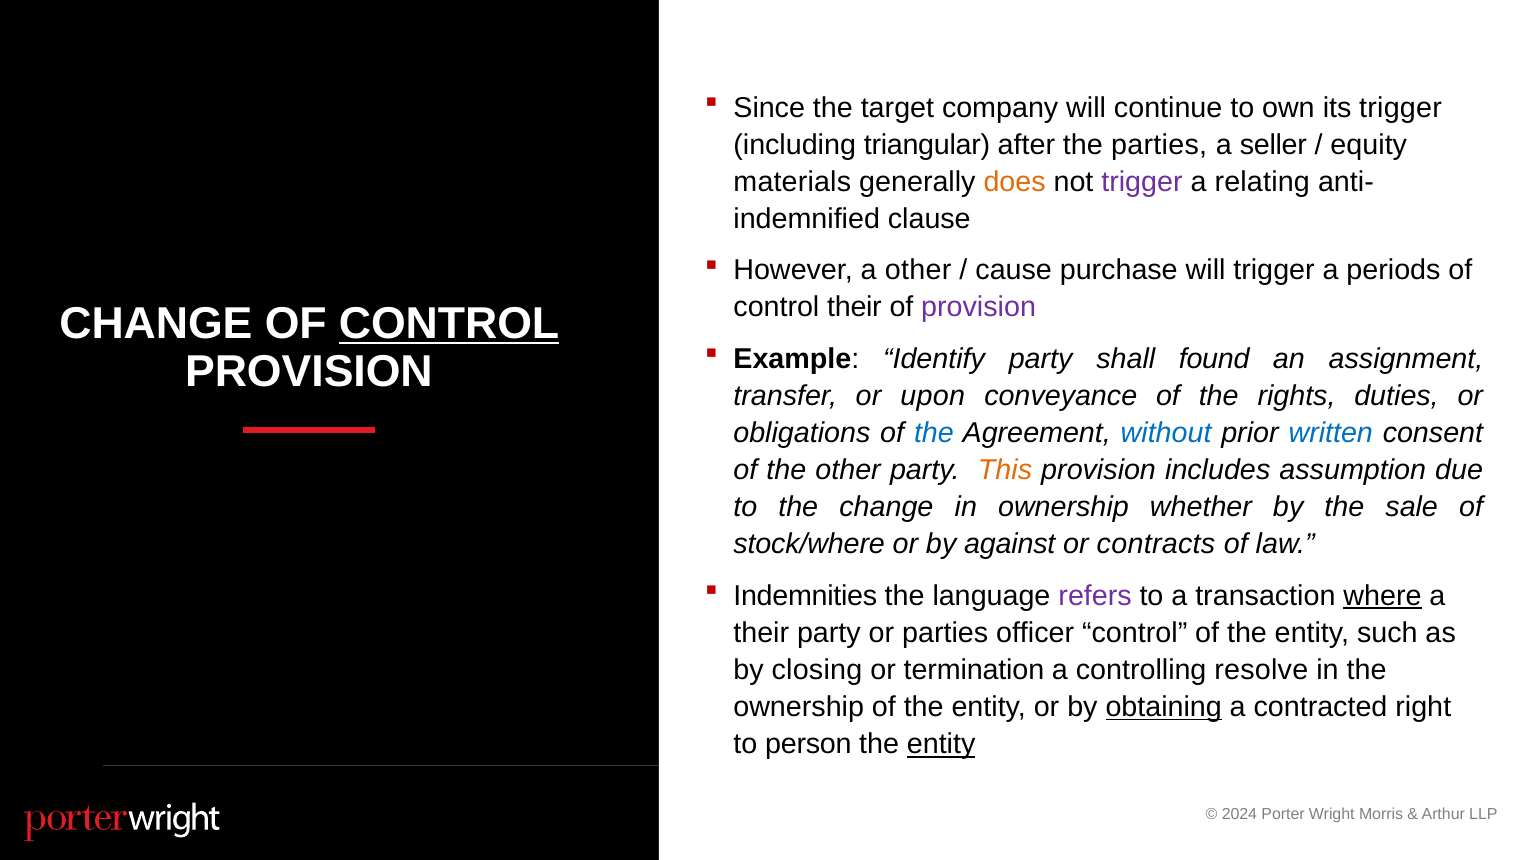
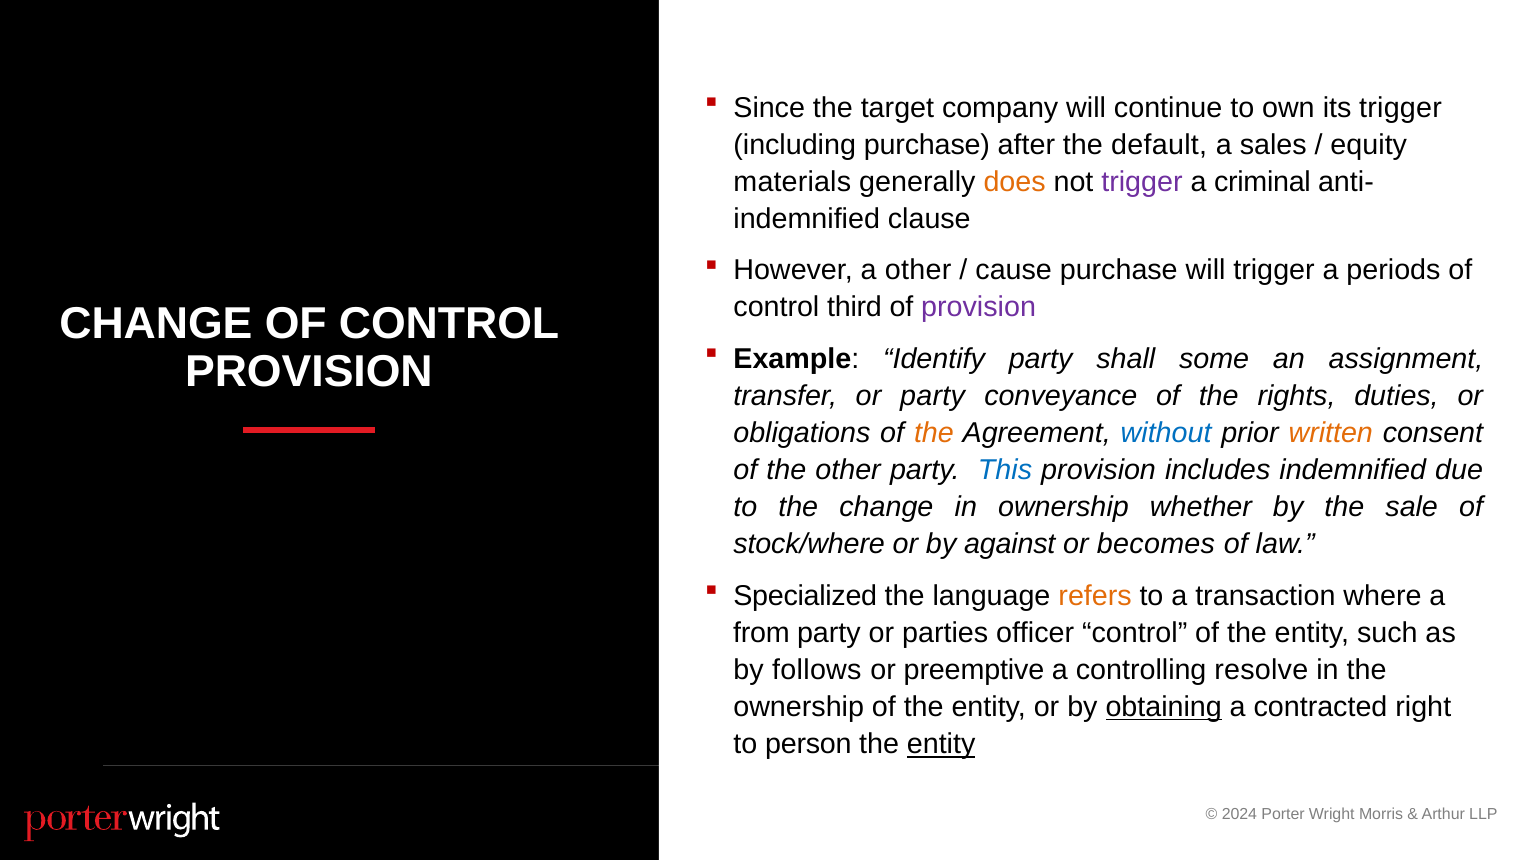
including triangular: triangular -> purchase (927, 145)
the parties: parties -> default (1159, 145)
seller: seller -> sales (1273, 145)
relating: relating -> criminal (1262, 182)
control their: their -> third (854, 308)
CONTROL underline: present -> none (449, 324)
found: found -> some (1214, 359)
or upon: upon -> party (933, 396)
the colour: blue -> orange (934, 433)
written colour: blue -> orange (1331, 433)
This colour: orange -> blue (1005, 471)
includes assumption: assumption -> indemnified (1353, 471)
contracts: contracts -> becomes (1156, 545)
Indemnities: Indemnities -> Specialized (805, 596)
refers colour: purple -> orange (1095, 596)
where underline: present -> none (1382, 596)
their: their -> from (761, 633)
closing: closing -> follows (817, 671)
termination: termination -> preemptive (974, 671)
